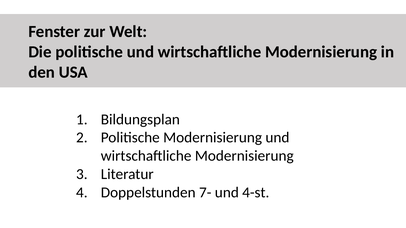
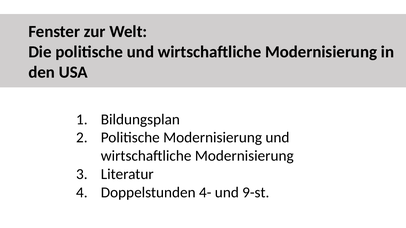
7-: 7- -> 4- (205, 193)
4-st: 4-st -> 9-st (256, 193)
